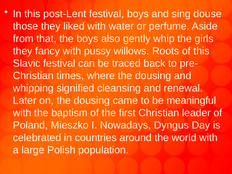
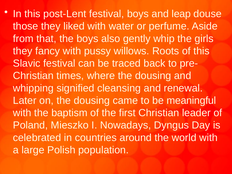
sing: sing -> leap (181, 14)
